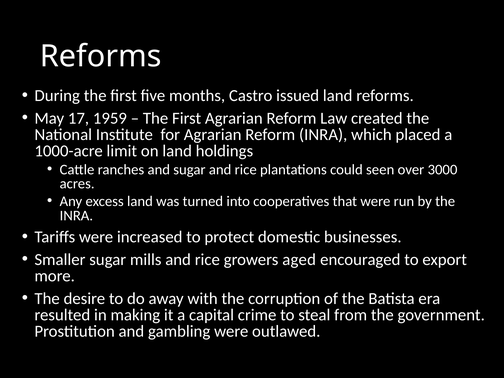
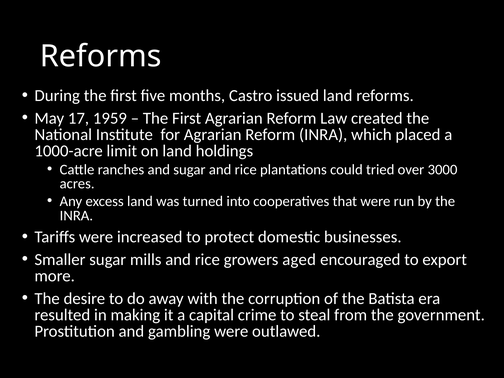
seen: seen -> tried (380, 170)
